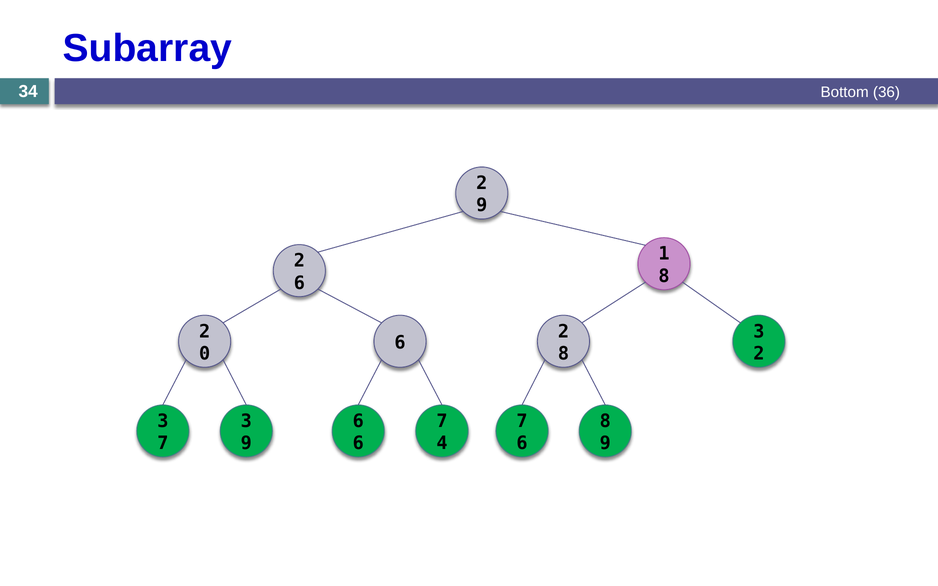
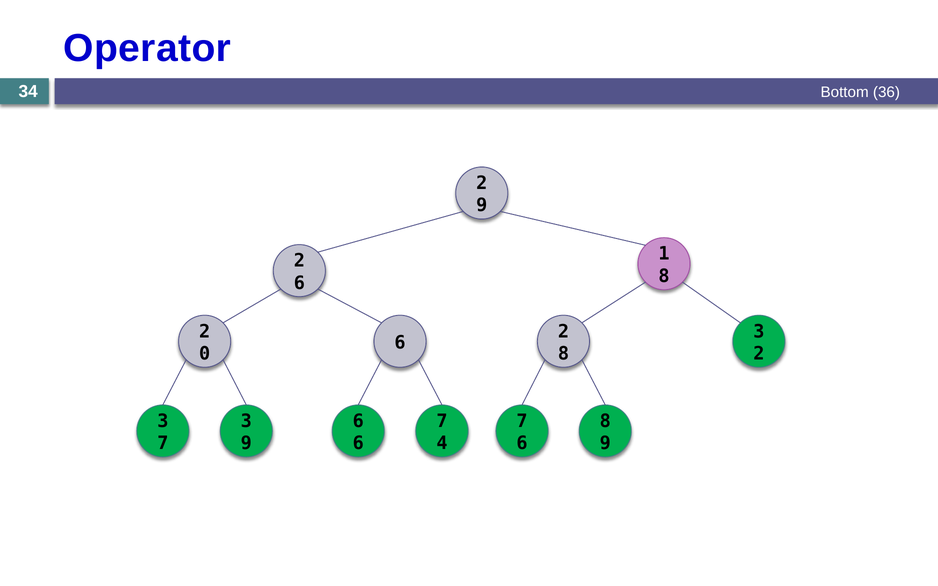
Subarray: Subarray -> Operator (147, 49)
